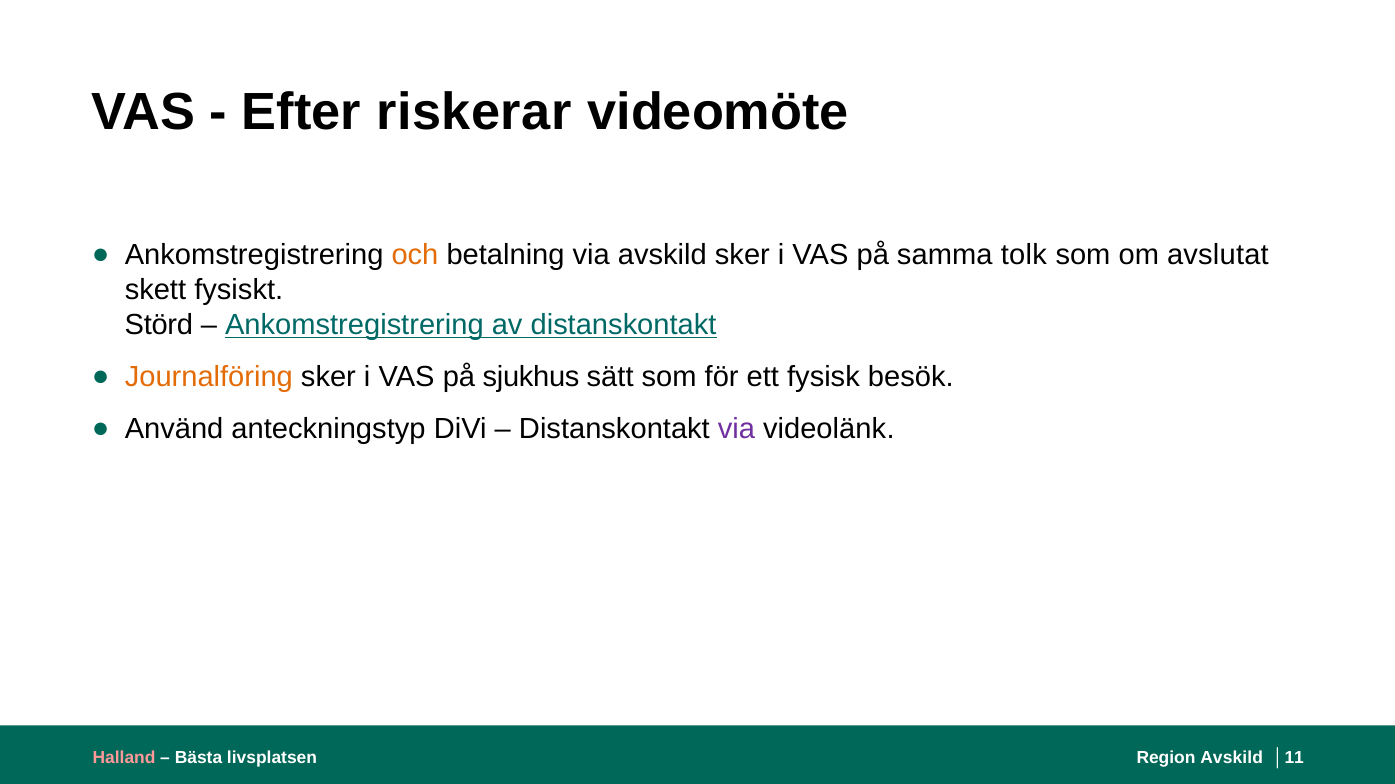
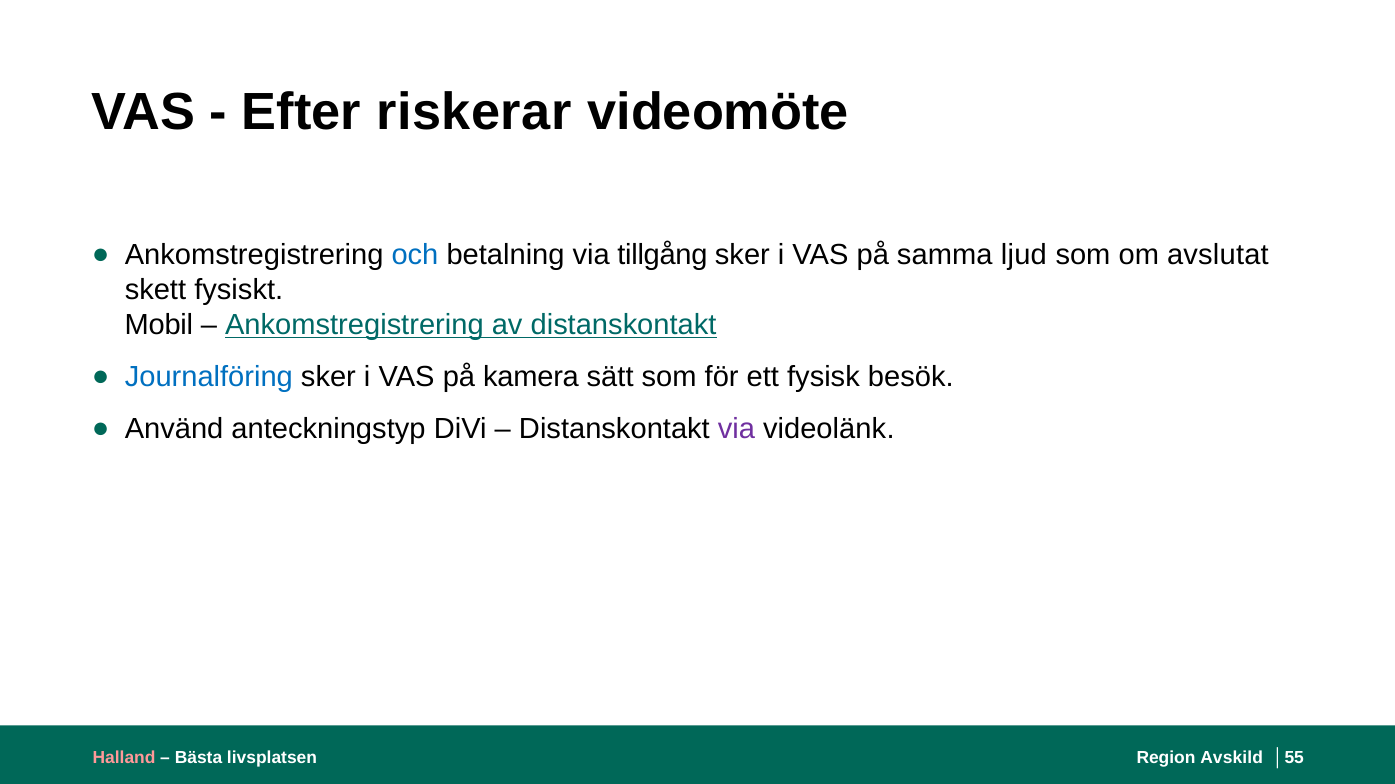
och colour: orange -> blue (415, 255)
via avskild: avskild -> tillgång (662, 255)
tolk: tolk -> ljud (1024, 255)
Störd: Störd -> Mobil (159, 325)
Journalföring colour: orange -> blue (209, 377)
sjukhus: sjukhus -> kamera (531, 377)
11: 11 -> 55 (1294, 758)
